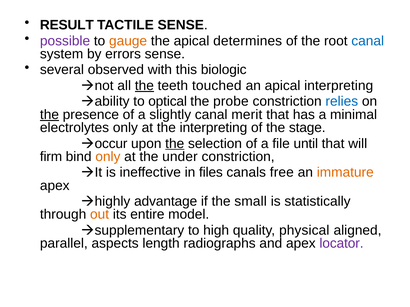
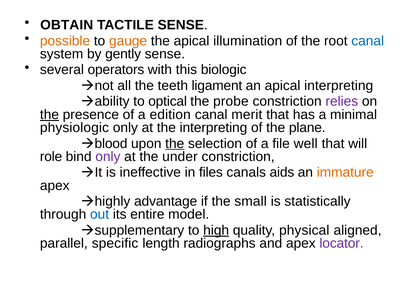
RESULT: RESULT -> OBTAIN (67, 25)
possible colour: purple -> orange (65, 41)
determines: determines -> illumination (248, 41)
errors: errors -> gently (123, 54)
observed: observed -> operators (116, 70)
the underline: present -> none (144, 86)
touched: touched -> ligament (217, 86)
relies colour: blue -> purple (342, 102)
slightly: slightly -> edition (170, 115)
electrolytes: electrolytes -> physiologic (74, 128)
stage: stage -> plane (307, 128)
occur: occur -> blood (111, 144)
until: until -> well (306, 144)
firm: firm -> role (51, 157)
only colour: orange -> purple (108, 157)
free: free -> aids (282, 173)
out colour: orange -> blue (100, 215)
high underline: none -> present (216, 231)
aspects: aspects -> specific (115, 244)
